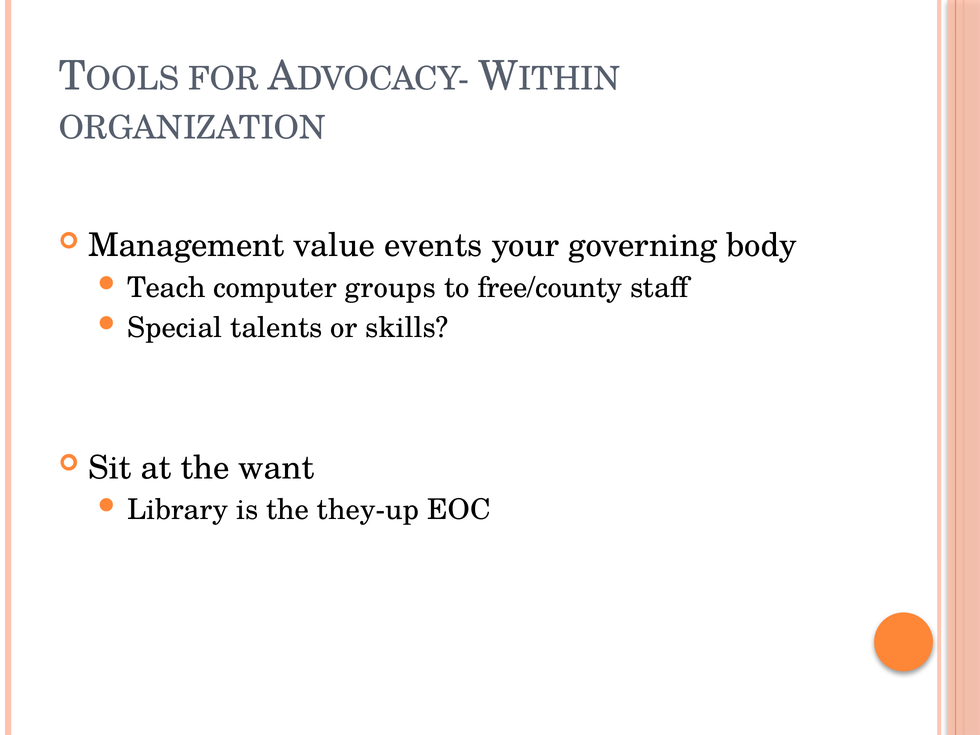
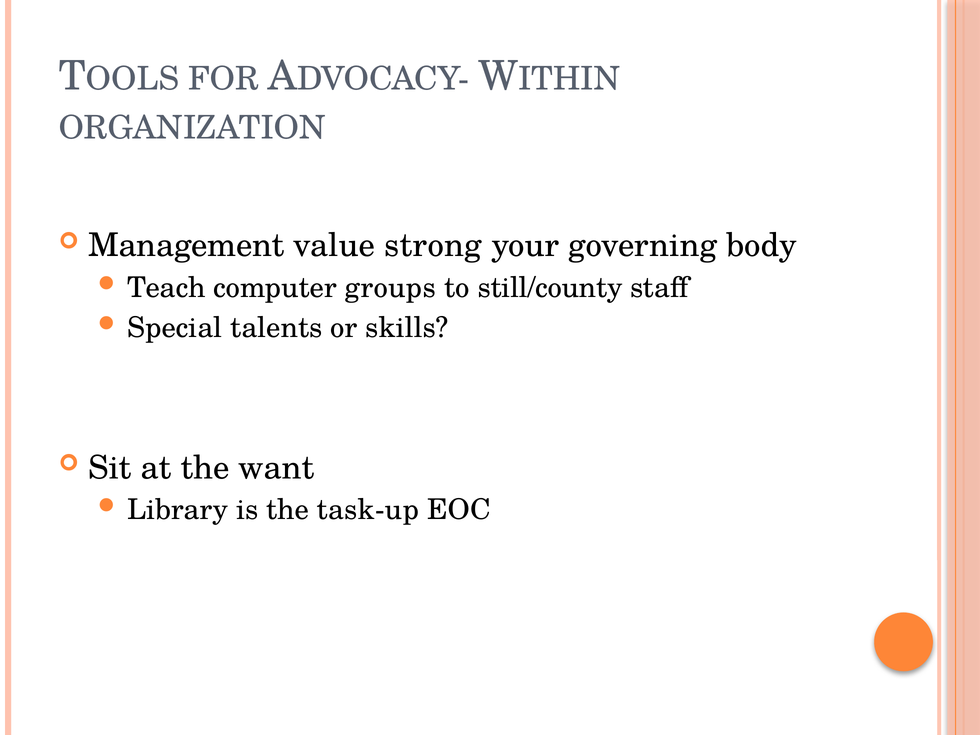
events: events -> strong (433, 246)
free/county: free/county -> still/county (550, 288)
they-up: they-up -> task-up (368, 510)
